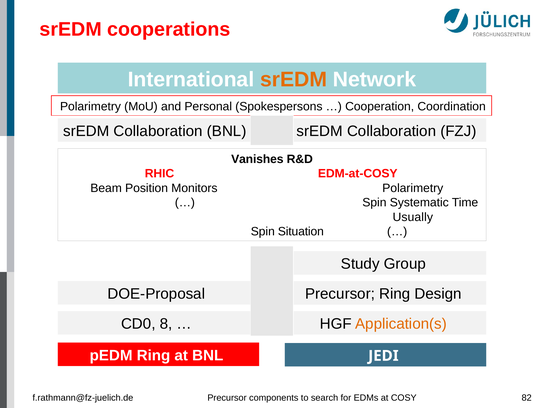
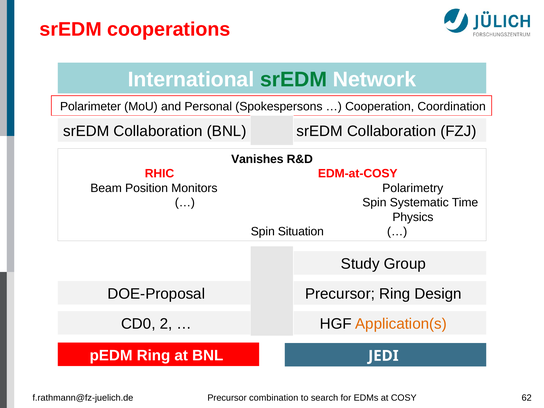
srEDM colour: orange -> green (294, 79)
Polarimetry: Polarimetry -> Polarimeter (91, 106)
Usually: Usually -> Physics (413, 217)
8: 8 -> 2 (166, 324)
components: components -> combination (274, 398)
82: 82 -> 62 (527, 398)
